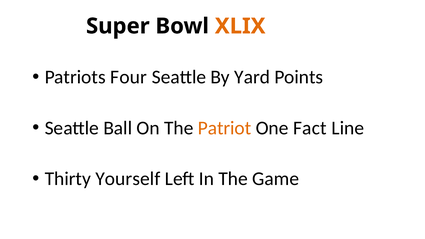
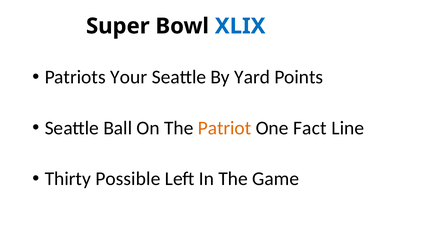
XLIX colour: orange -> blue (240, 26)
Four: Four -> Your (129, 77)
Yourself: Yourself -> Possible (128, 179)
